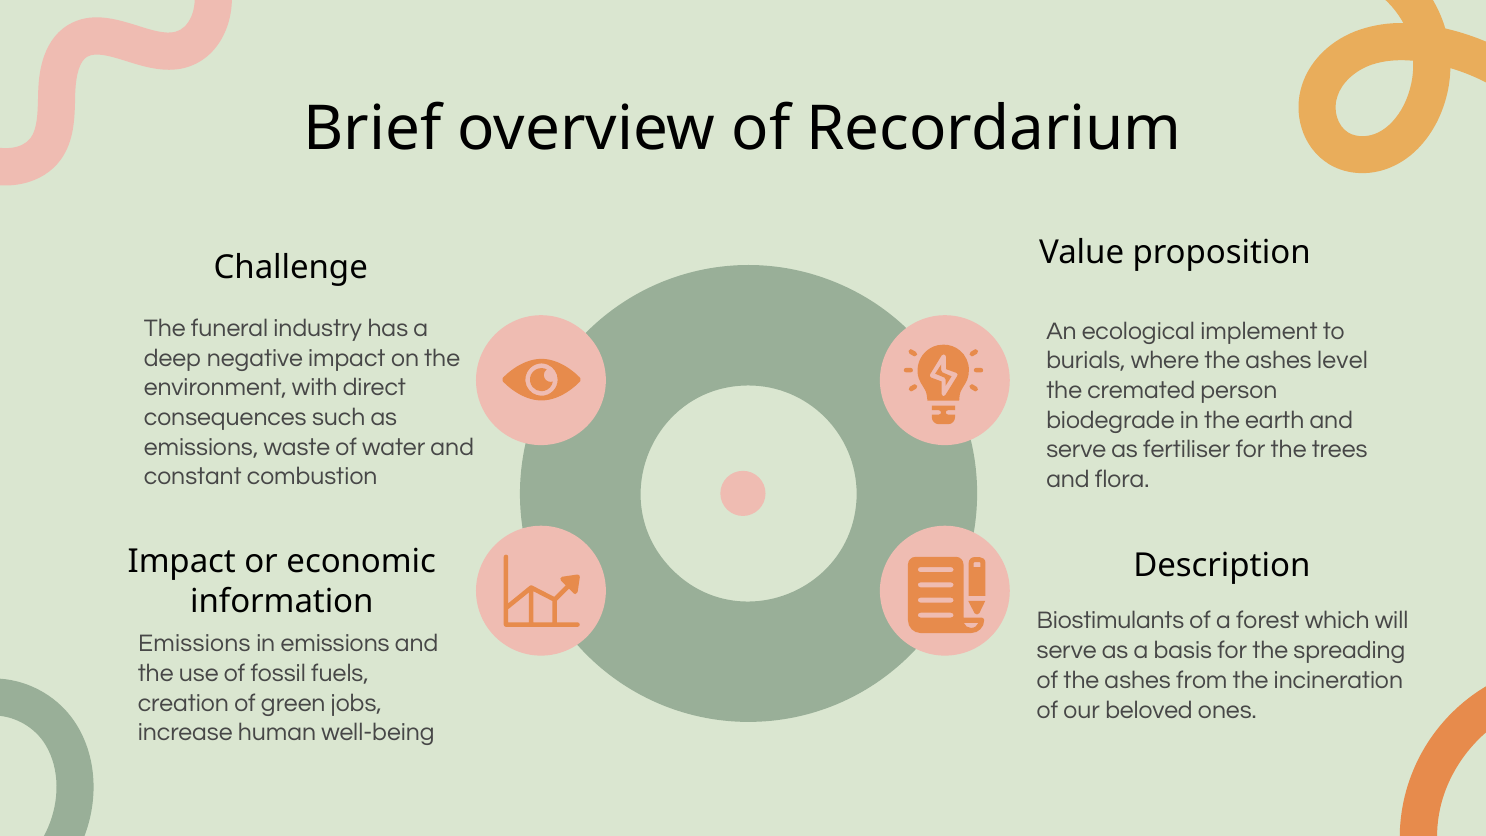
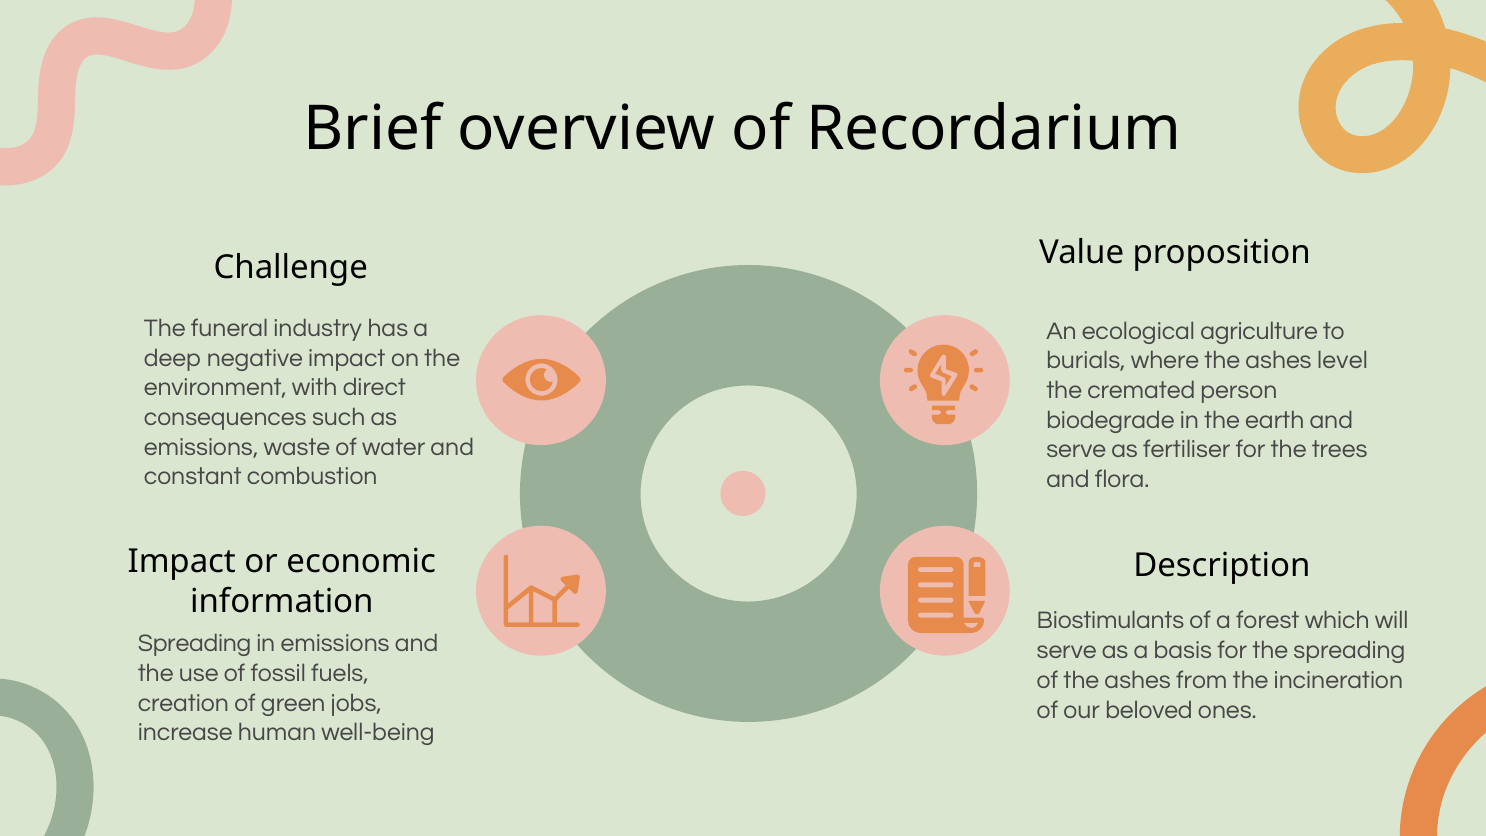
implement: implement -> agriculture (1259, 331)
Emissions: Emissions -> Spreading (195, 643)
